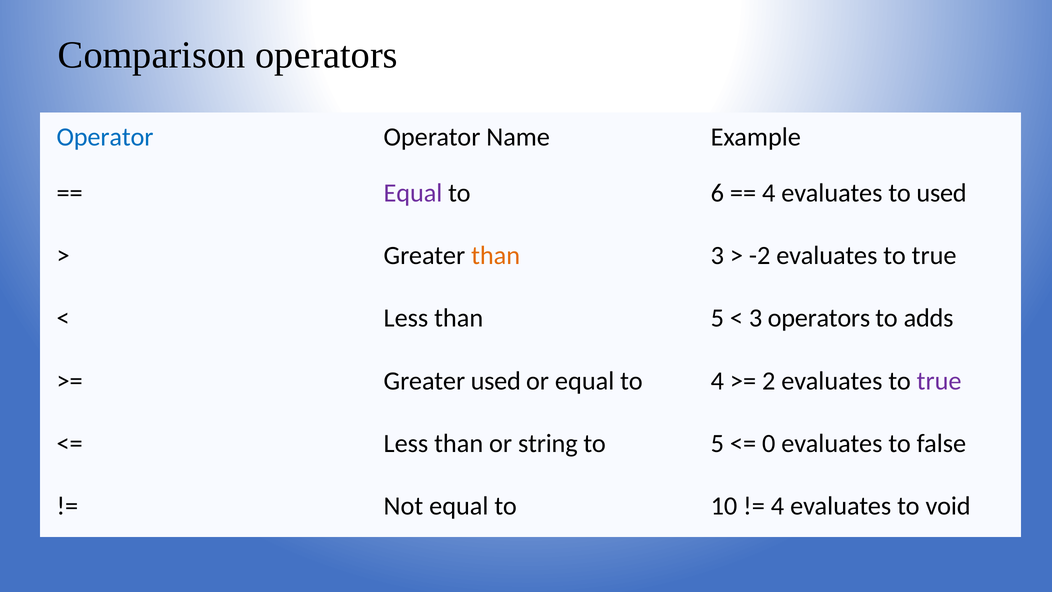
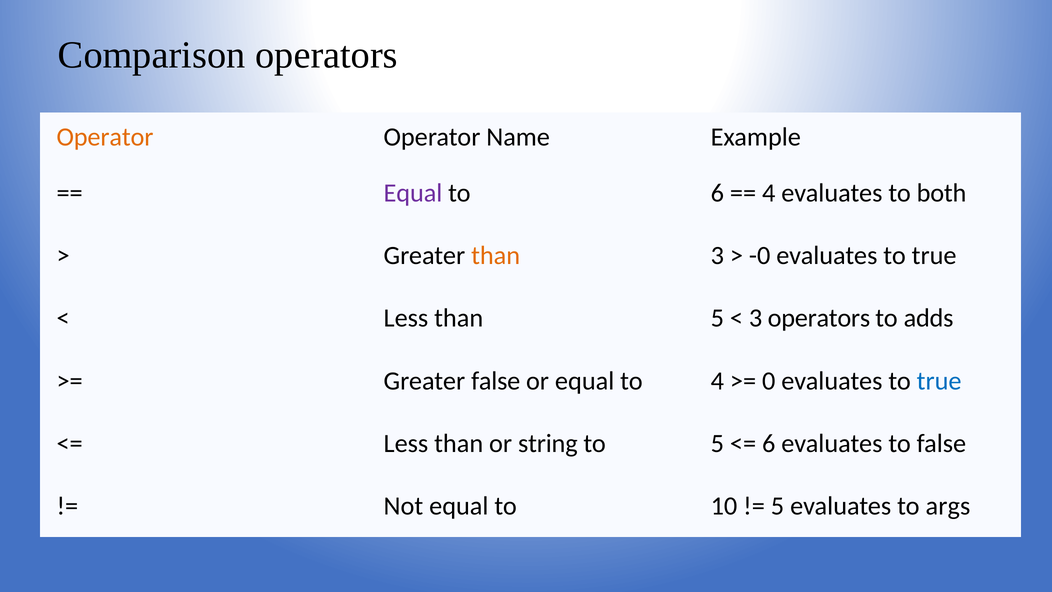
Operator colour: blue -> orange (105, 137)
to used: used -> both (942, 193)
-2: -2 -> -0 (760, 255)
Greater used: used -> false (496, 381)
2: 2 -> 0 (769, 381)
true colour: purple -> blue (939, 381)
0: 0 -> 6 (769, 443)
4: 4 -> 5 (777, 506)
void: void -> args (948, 506)
